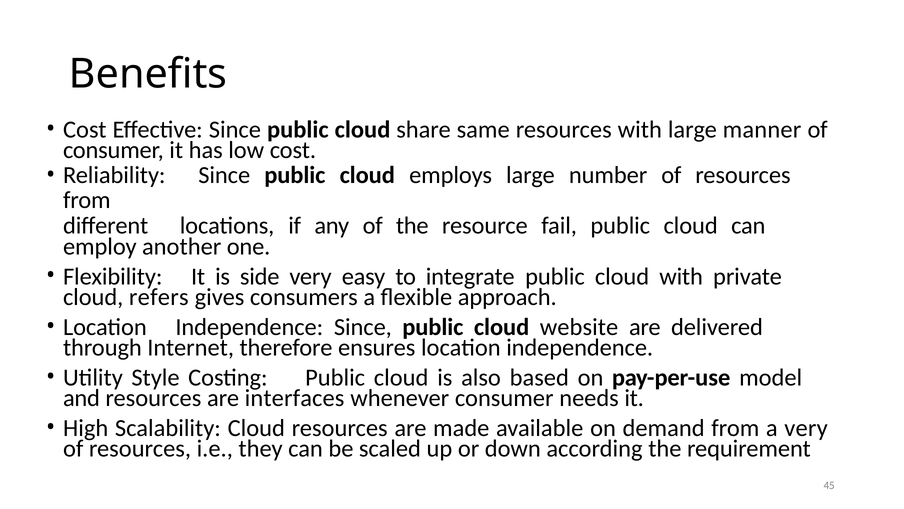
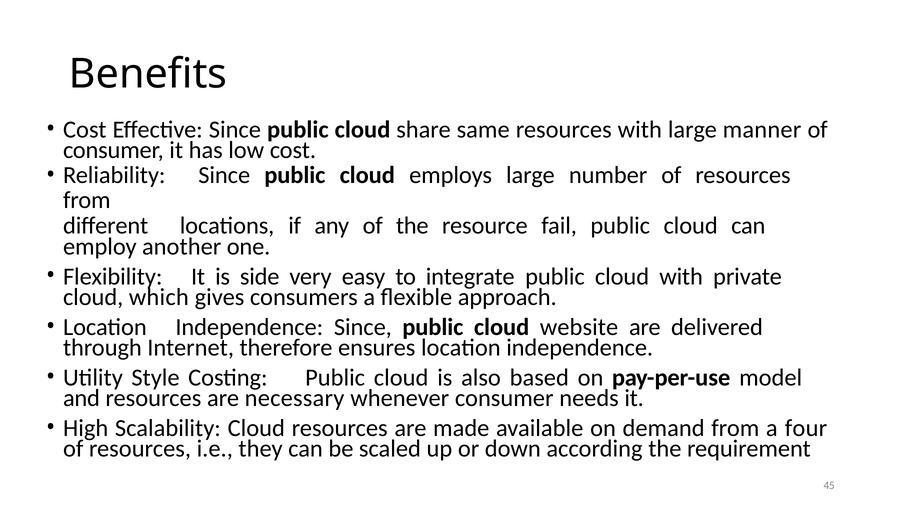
refers: refers -> which (159, 297)
interfaces: interfaces -> necessary (295, 398)
a very: very -> four (806, 428)
